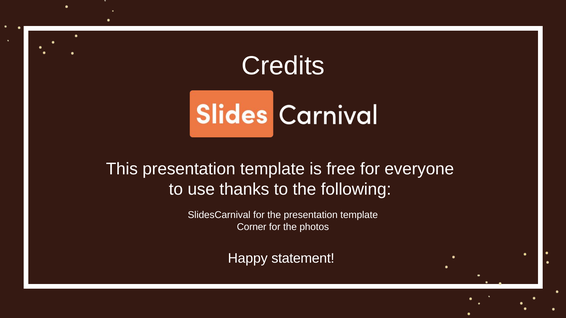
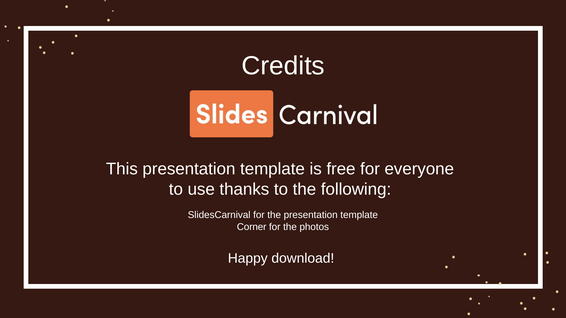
statement: statement -> download (303, 259)
